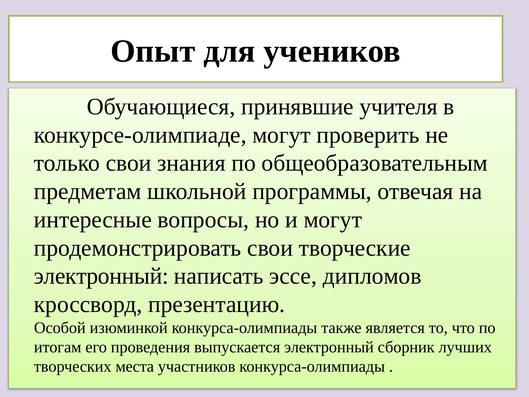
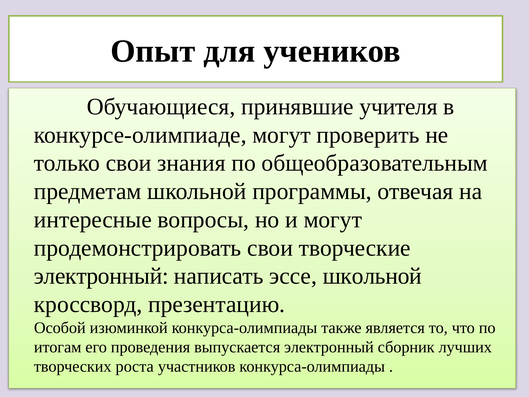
эссе дипломов: дипломов -> школьной (372, 276)
места: места -> роста (135, 366)
